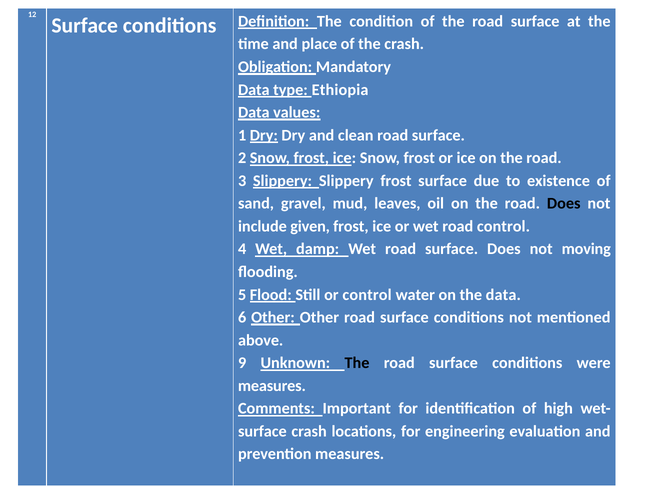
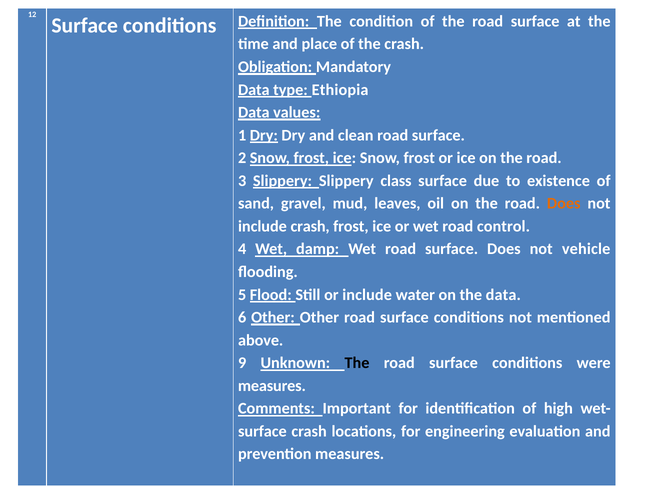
Slippery frost: frost -> class (396, 181)
Does colour: black -> orange (564, 203)
include given: given -> crash (310, 226)
moving: moving -> vehicle (586, 249)
or control: control -> include (367, 295)
